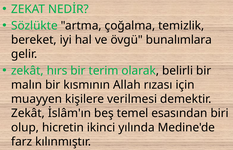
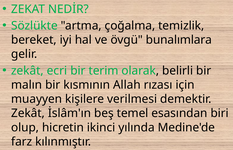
hırs: hırs -> ecri (57, 70)
